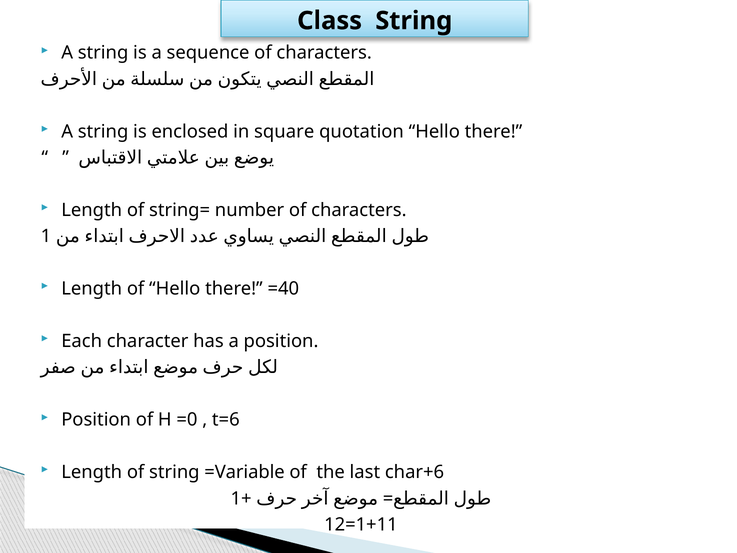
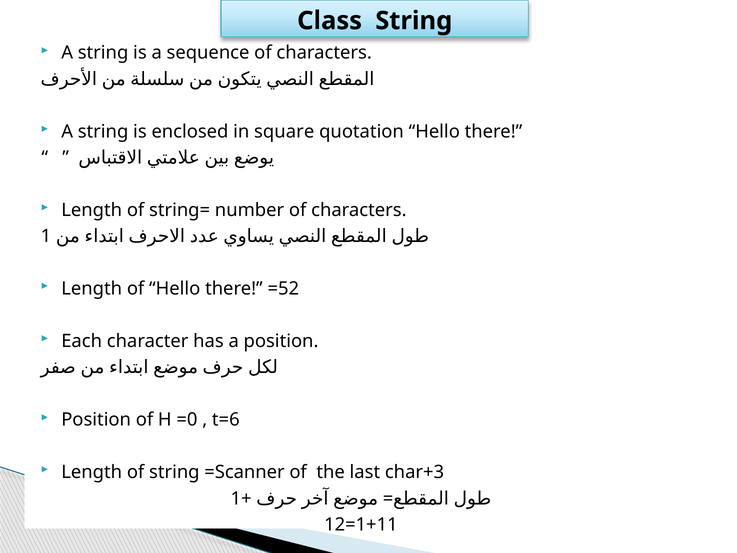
=40: =40 -> =52 (283, 289)
=Variable: =Variable -> =Scanner (244, 472)
char+6: char+6 -> char+3 (415, 472)
